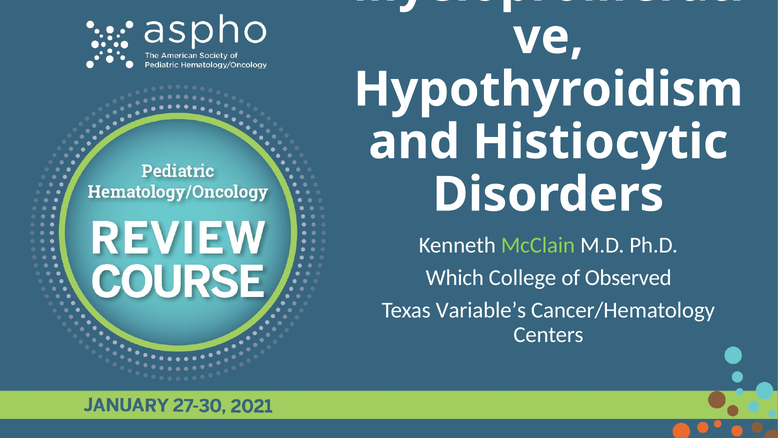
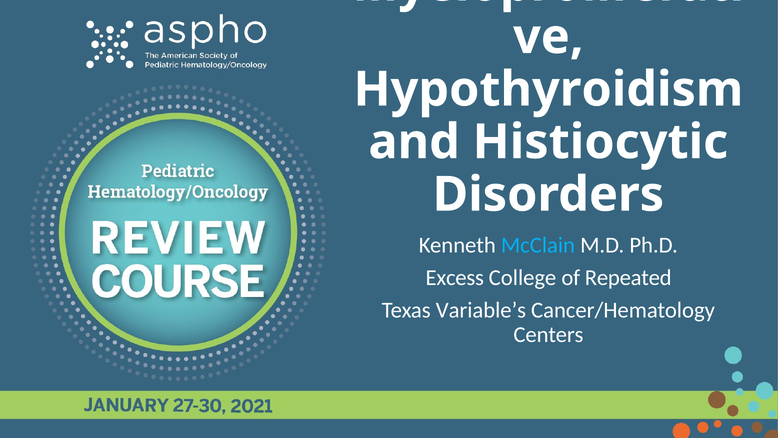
McClain colour: light green -> light blue (538, 245)
Which: Which -> Excess (455, 278)
Observed: Observed -> Repeated (628, 278)
